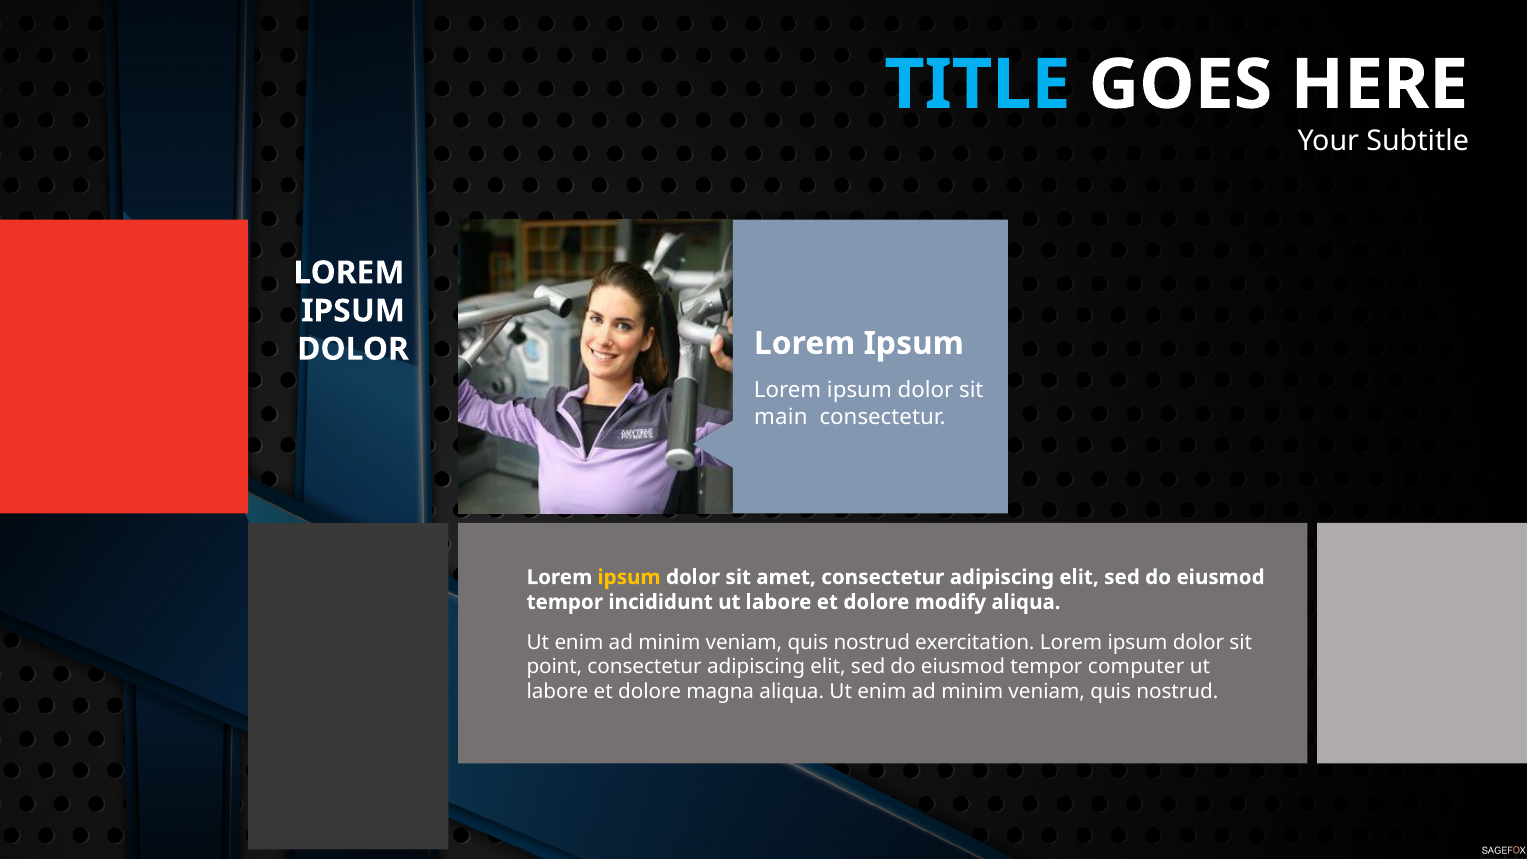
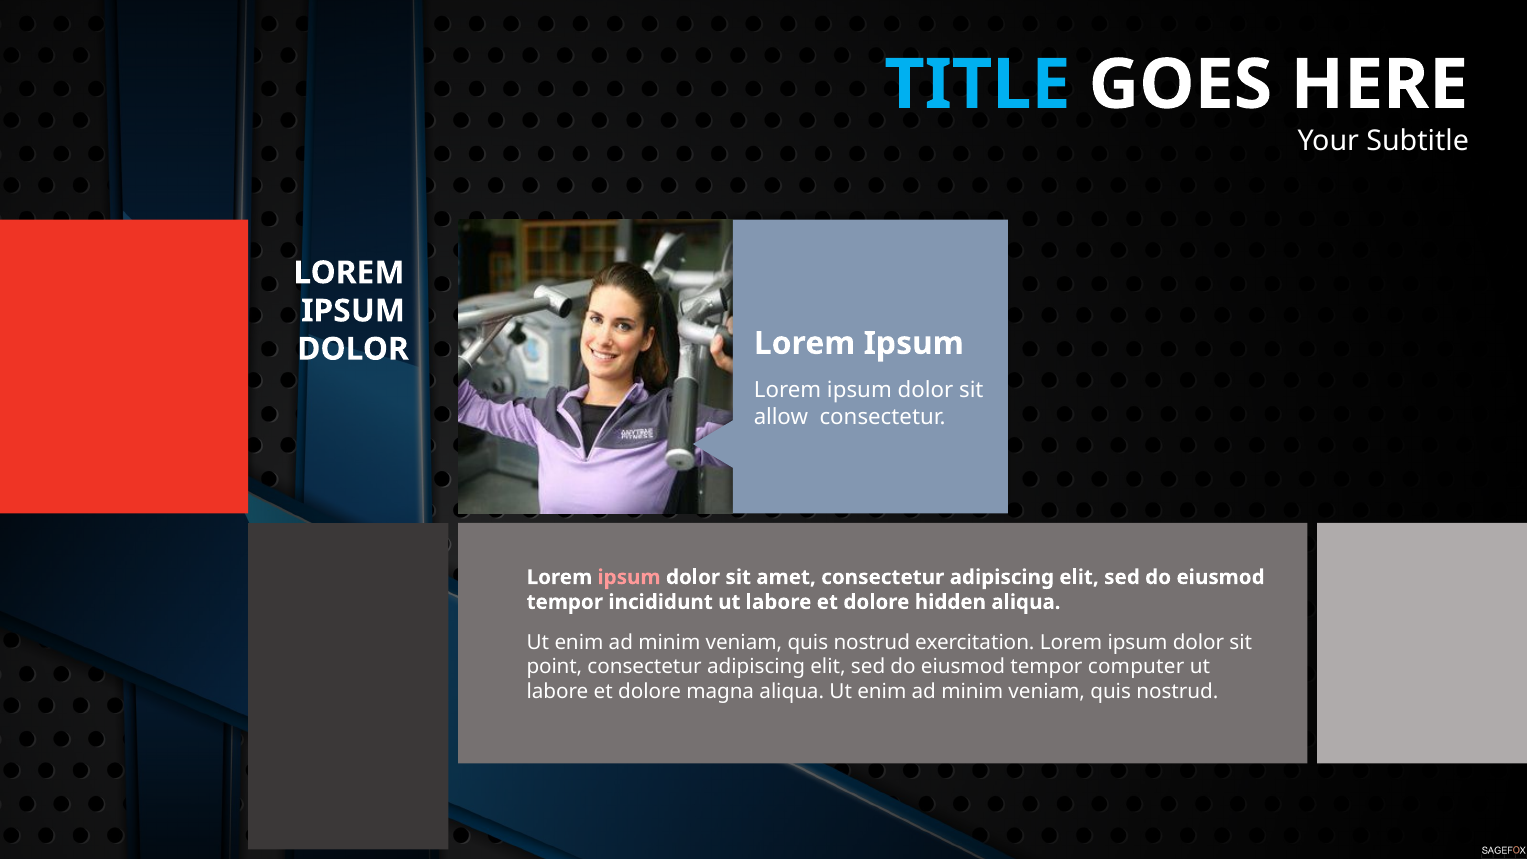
main: main -> allow (781, 417)
ipsum colour: yellow -> pink (629, 577)
modify: modify -> hidden (950, 602)
